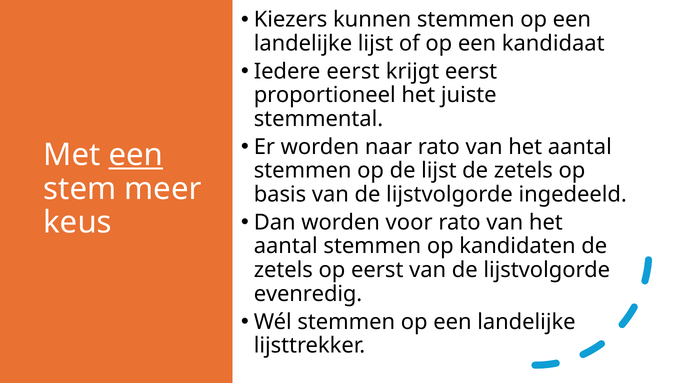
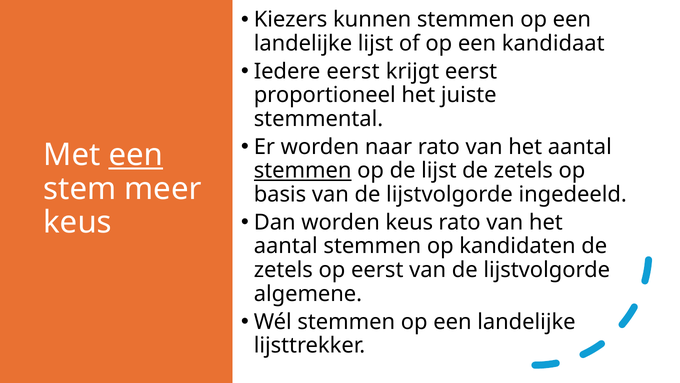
stemmen underline: none -> present (303, 170)
worden voor: voor -> keus (409, 222)
evenredig: evenredig -> algemene (308, 293)
